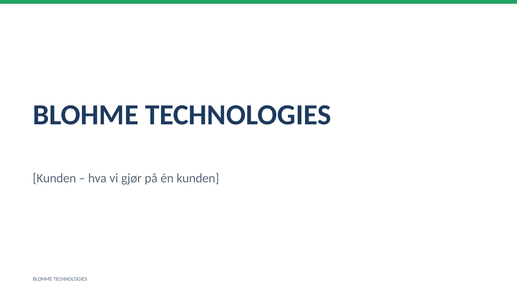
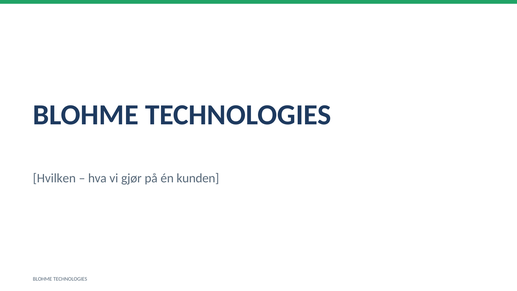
Kunden: Kunden -> Hvilken (54, 178)
